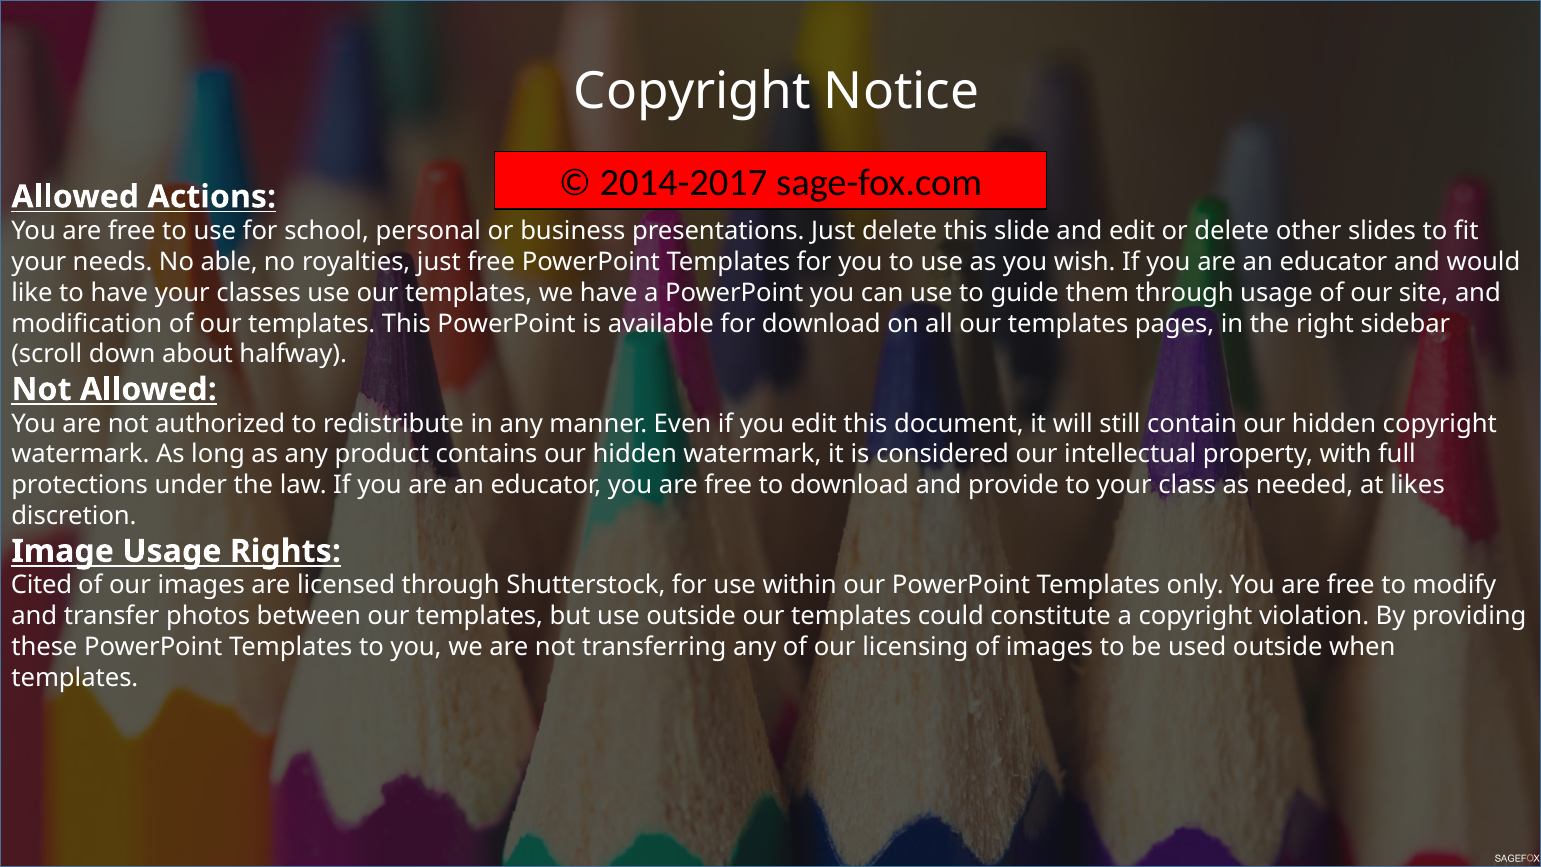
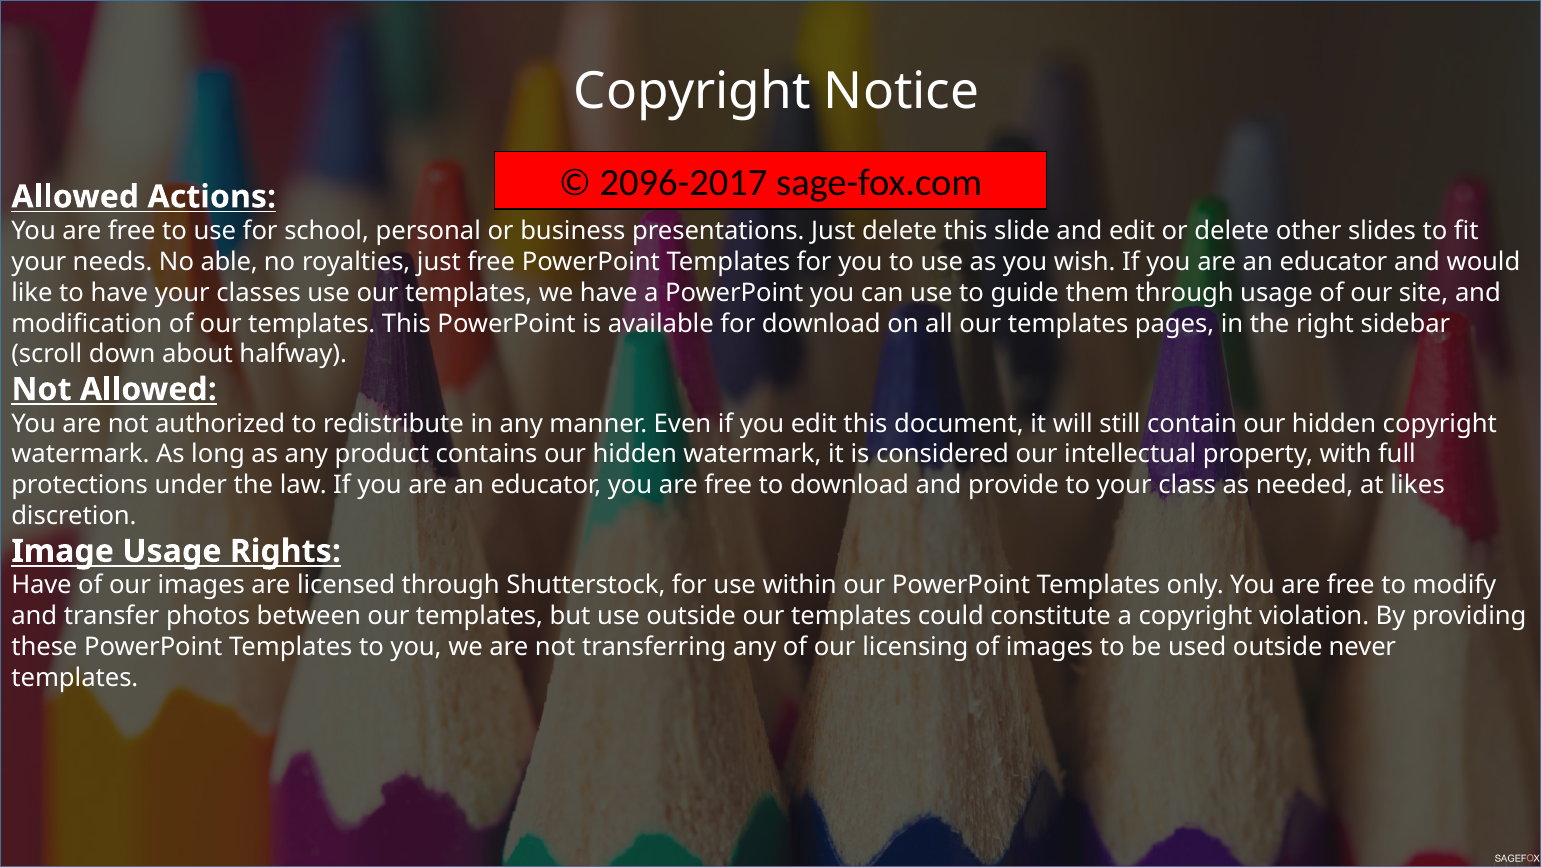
2014-2017: 2014-2017 -> 2096-2017 (684, 183)
Cited: Cited -> Have (42, 585)
when: when -> never (1362, 647)
